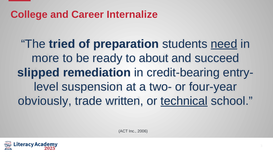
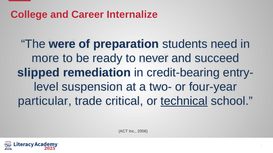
tried: tried -> were (62, 44)
need underline: present -> none (224, 44)
about: about -> never (154, 58)
obviously: obviously -> particular (45, 101)
written: written -> critical (124, 101)
